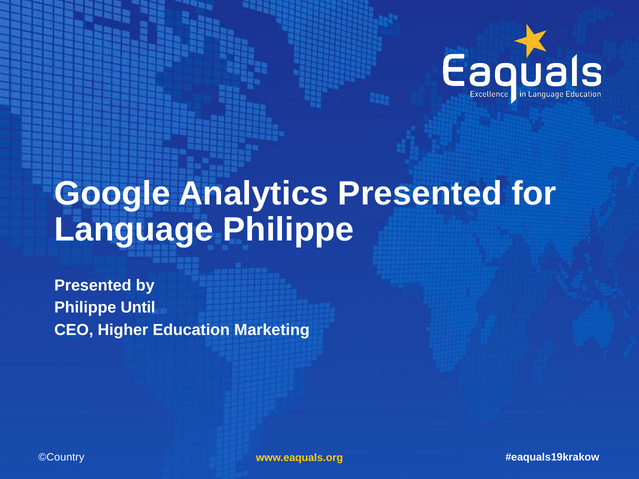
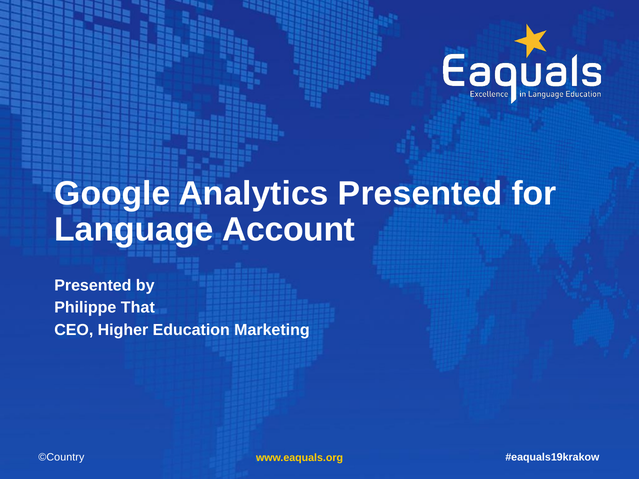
Language Philippe: Philippe -> Account (289, 230)
Until: Until -> That (138, 308)
